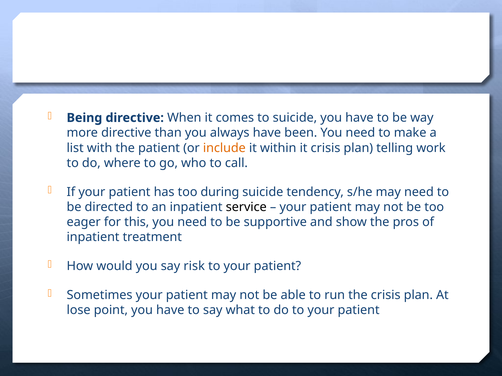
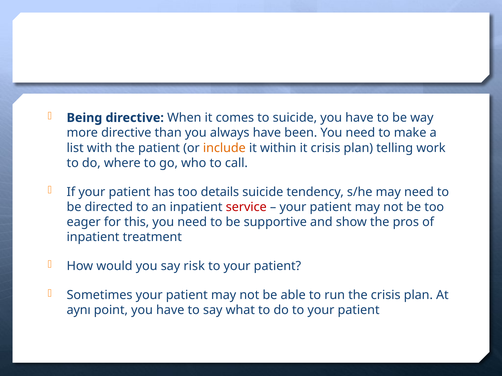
during: during -> details (220, 192)
service colour: black -> red (246, 207)
lose: lose -> aynı (79, 310)
